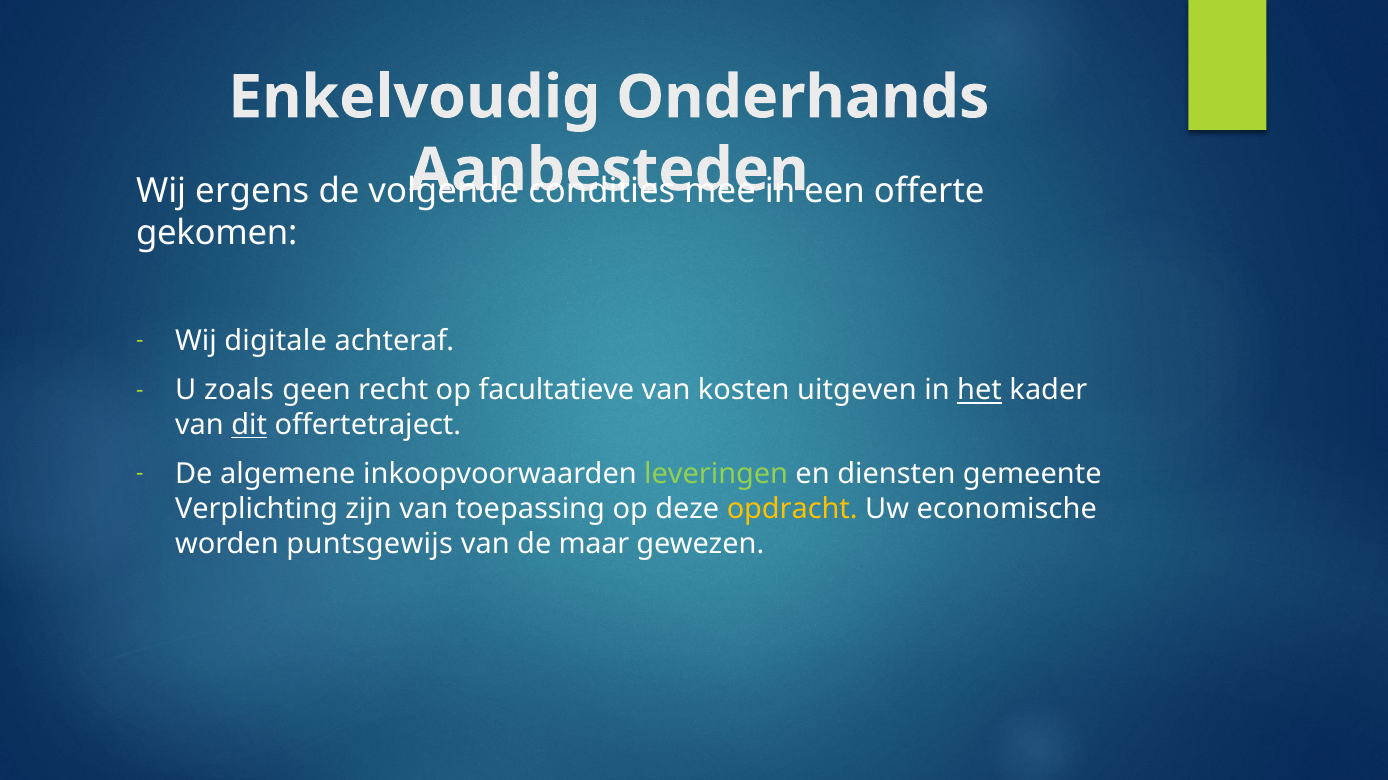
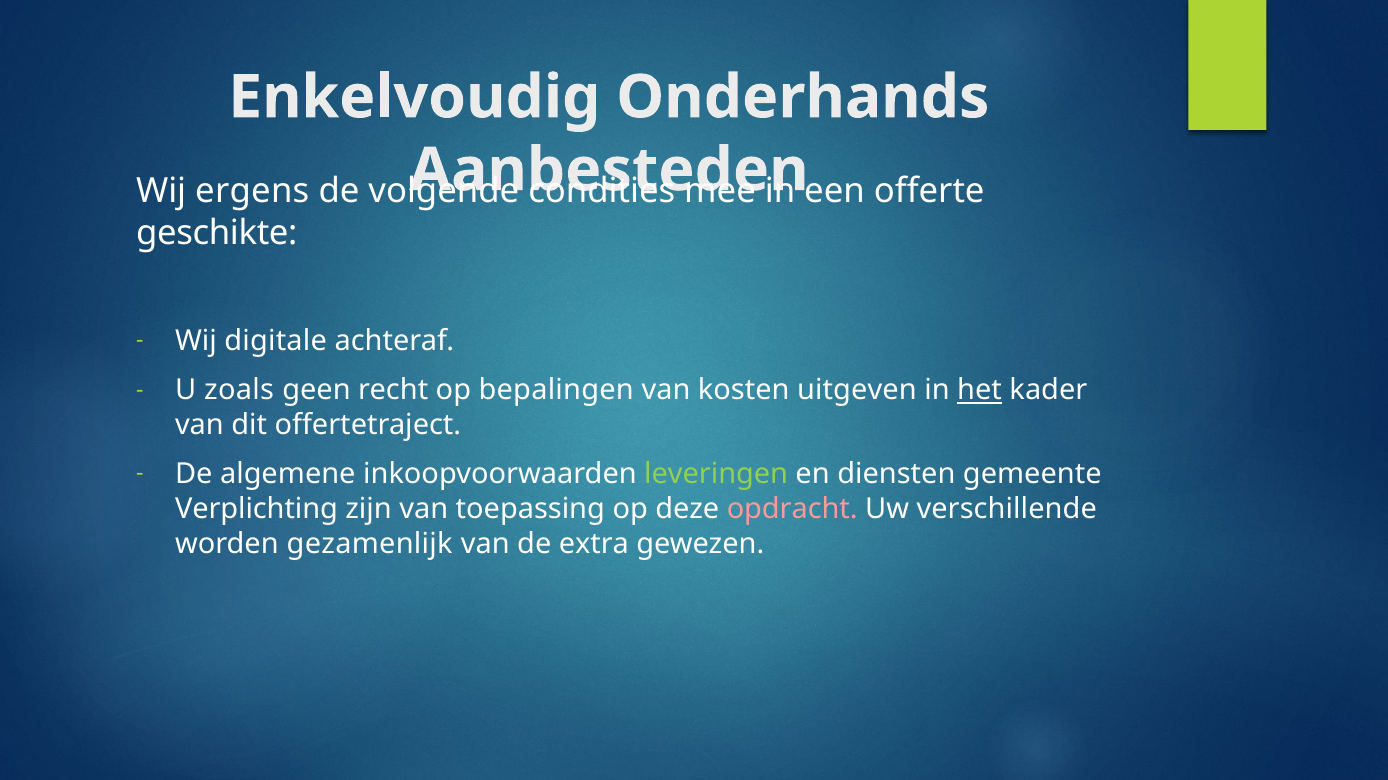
gekomen: gekomen -> geschikte (217, 233)
facultatieve: facultatieve -> bepalingen (556, 391)
dit underline: present -> none (249, 425)
opdracht colour: yellow -> pink (792, 509)
economische: economische -> verschillende (1007, 509)
puntsgewijs: puntsgewijs -> gezamenlijk (370, 544)
maar: maar -> extra (594, 544)
